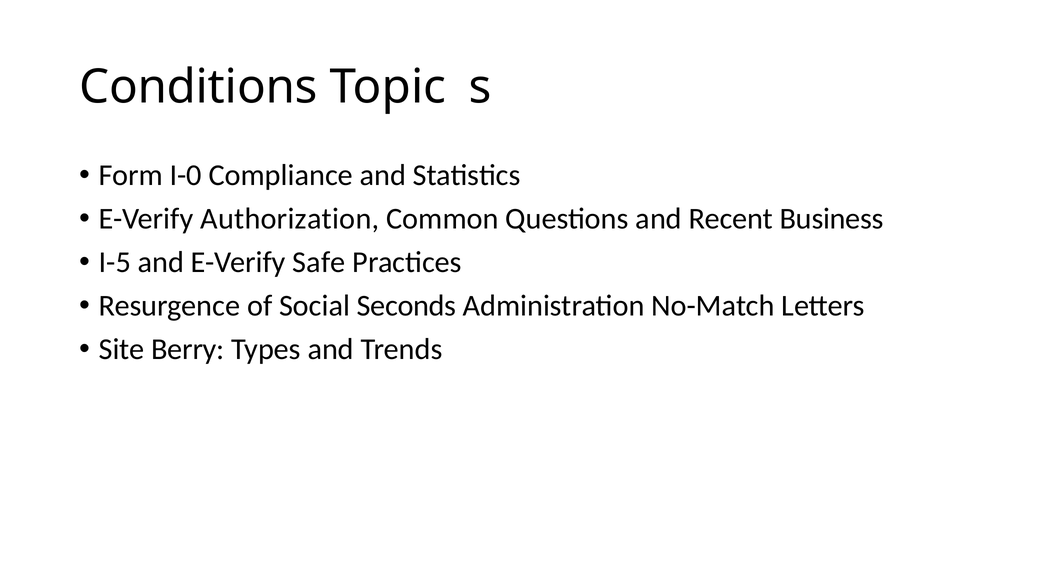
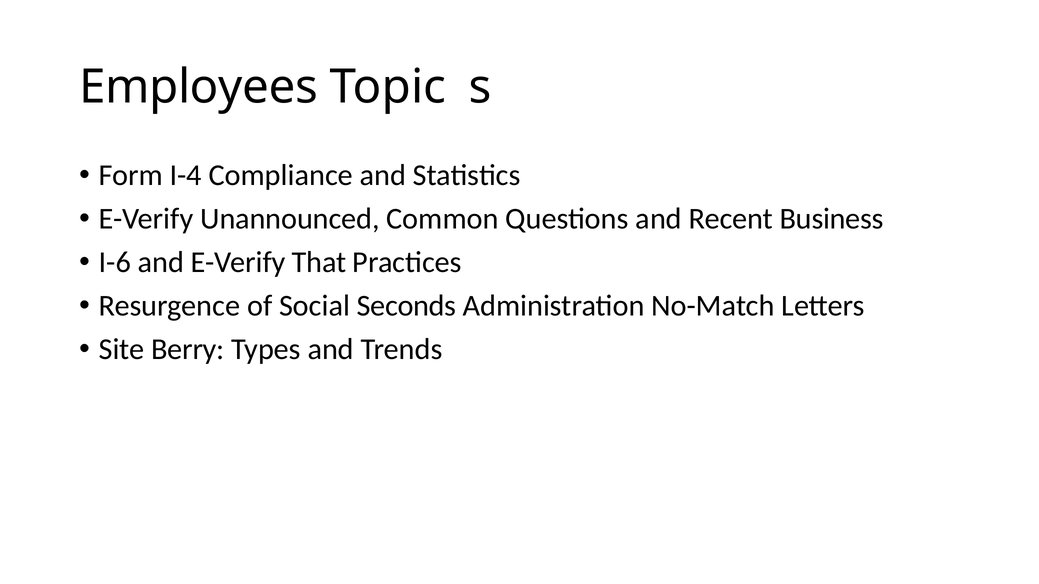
Conditions: Conditions -> Employees (199, 87)
I-0: I-0 -> I-4 (186, 176)
Authorization: Authorization -> Unannounced (290, 219)
I-5: I-5 -> I-6 (115, 263)
Safe: Safe -> That (319, 263)
